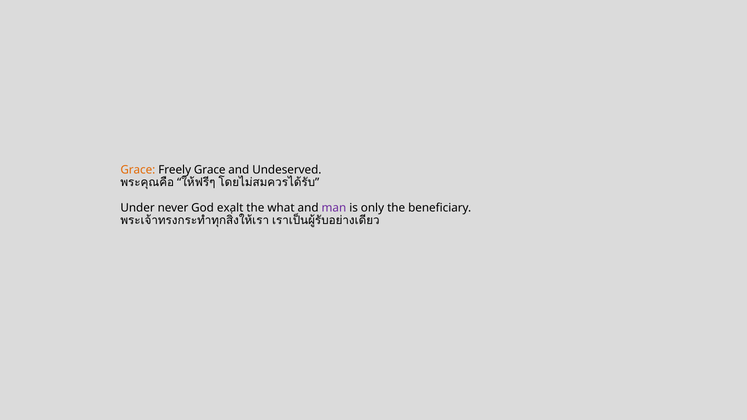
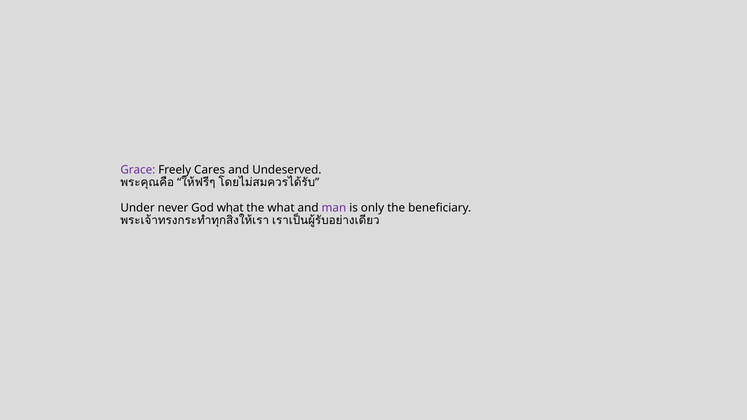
Grace colour: orange -> purple (138, 170)
Freely Grace: Grace -> Cares (210, 170)
God exalt: exalt -> what (230, 208)
